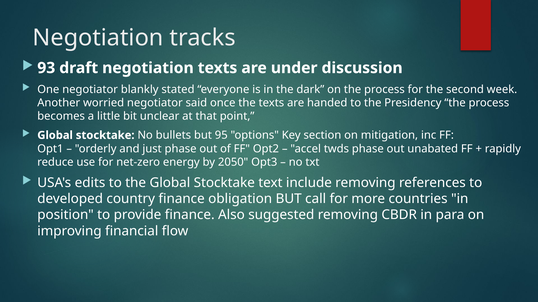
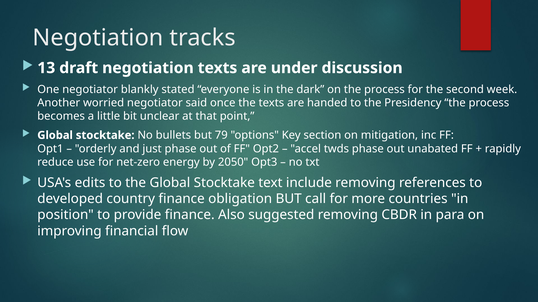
93: 93 -> 13 (46, 68)
95: 95 -> 79 (221, 136)
